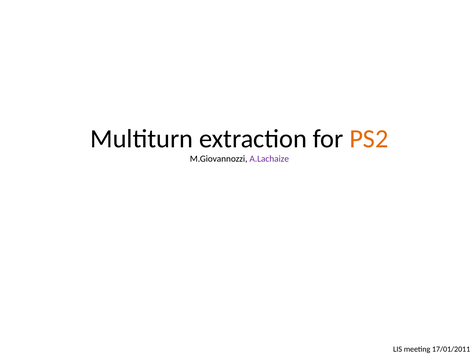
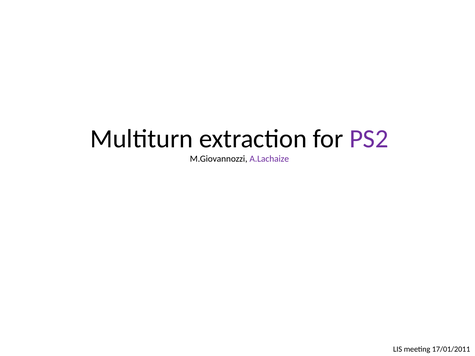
PS2 colour: orange -> purple (369, 139)
